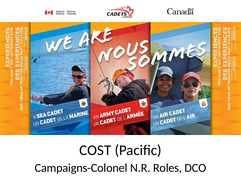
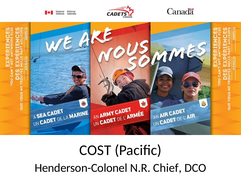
Campaigns-Colonel: Campaigns-Colonel -> Henderson-Colonel (81, 168)
Roles: Roles -> Chief (167, 168)
